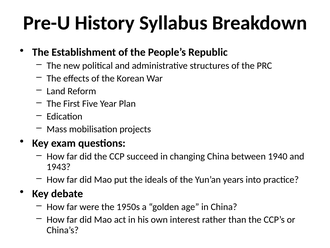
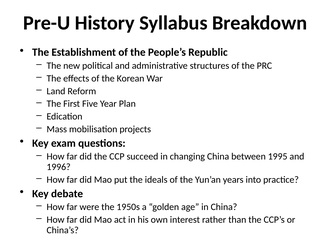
1940: 1940 -> 1995 (278, 156)
1943: 1943 -> 1996 (59, 167)
